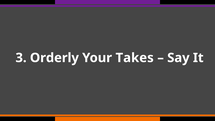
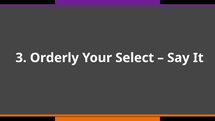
Takes: Takes -> Select (135, 58)
